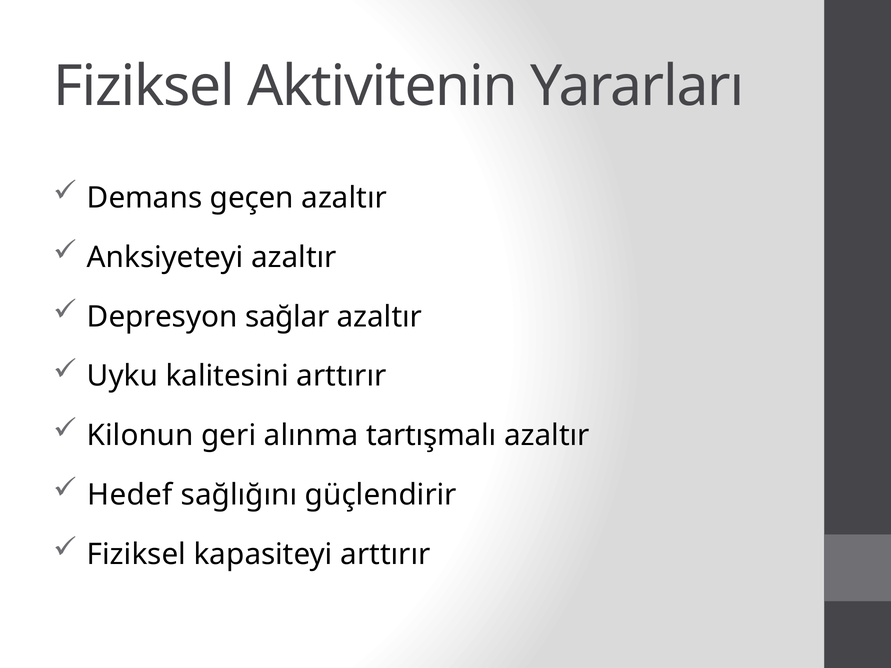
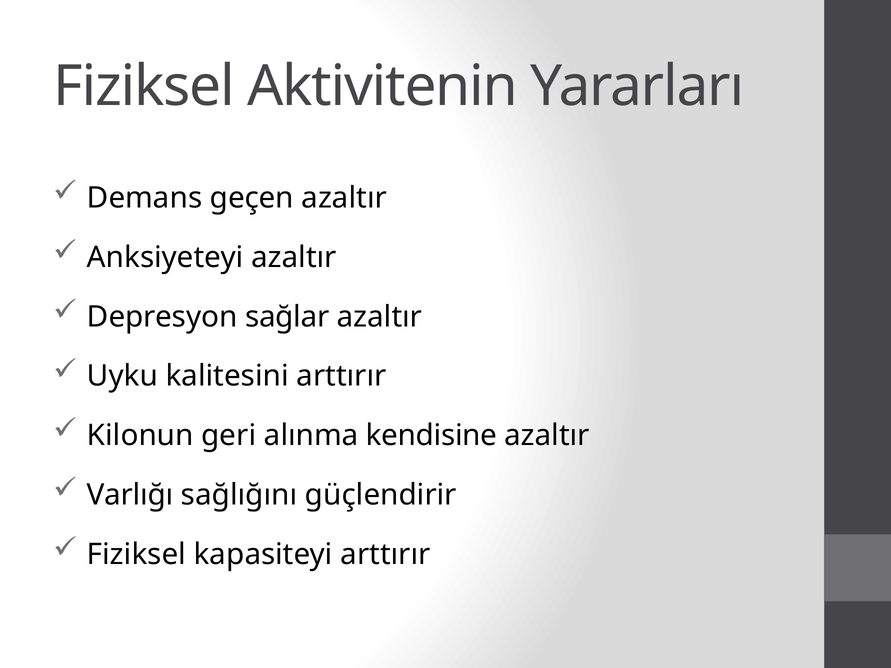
tartışmalı: tartışmalı -> kendisine (431, 436)
Hedef: Hedef -> Varlığı (130, 495)
